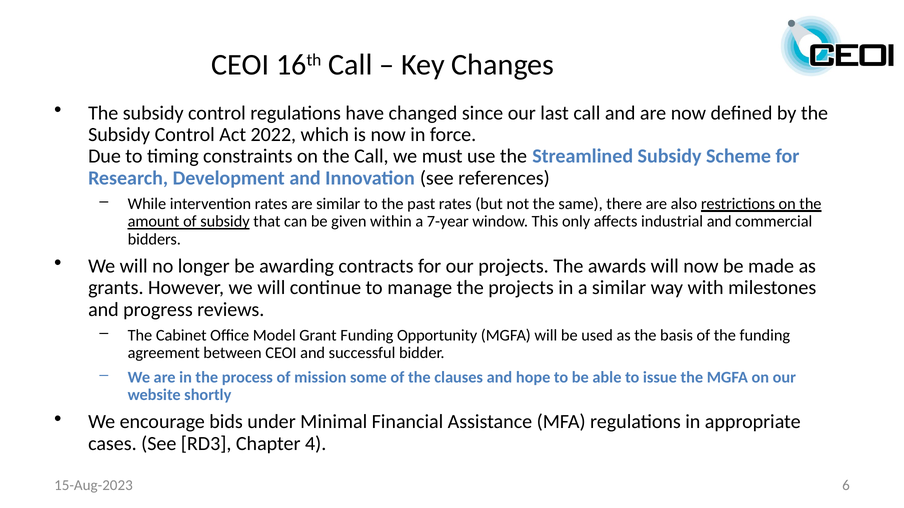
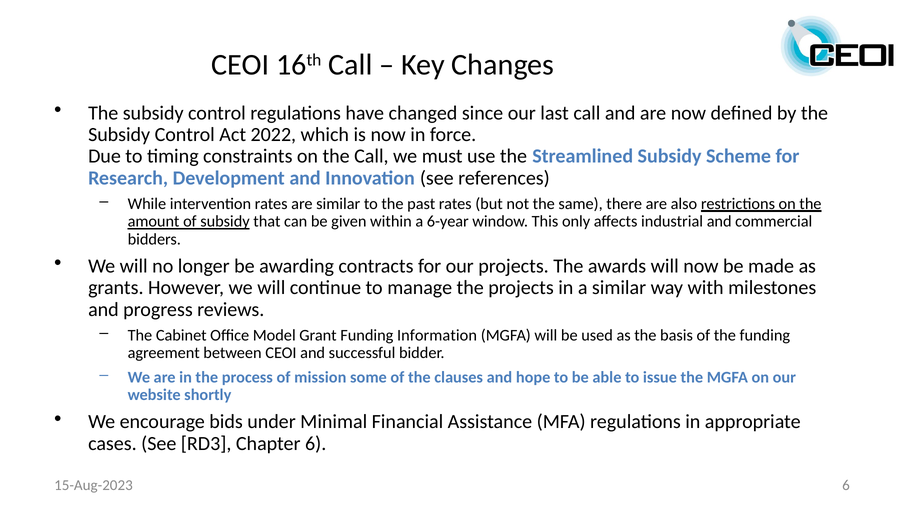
7-year: 7-year -> 6-year (448, 222)
Opportunity: Opportunity -> Information (437, 336)
Chapter 4: 4 -> 6 (316, 444)
